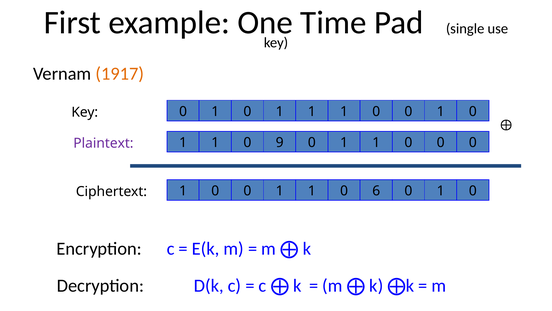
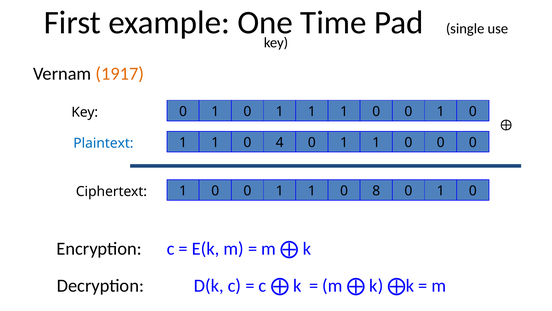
9: 9 -> 4 (280, 142)
Plaintext colour: purple -> blue (103, 143)
6: 6 -> 8 (376, 191)
